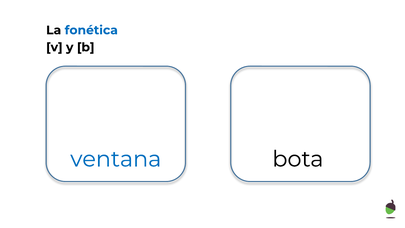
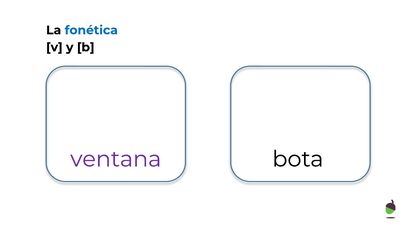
ventana colour: blue -> purple (116, 159)
